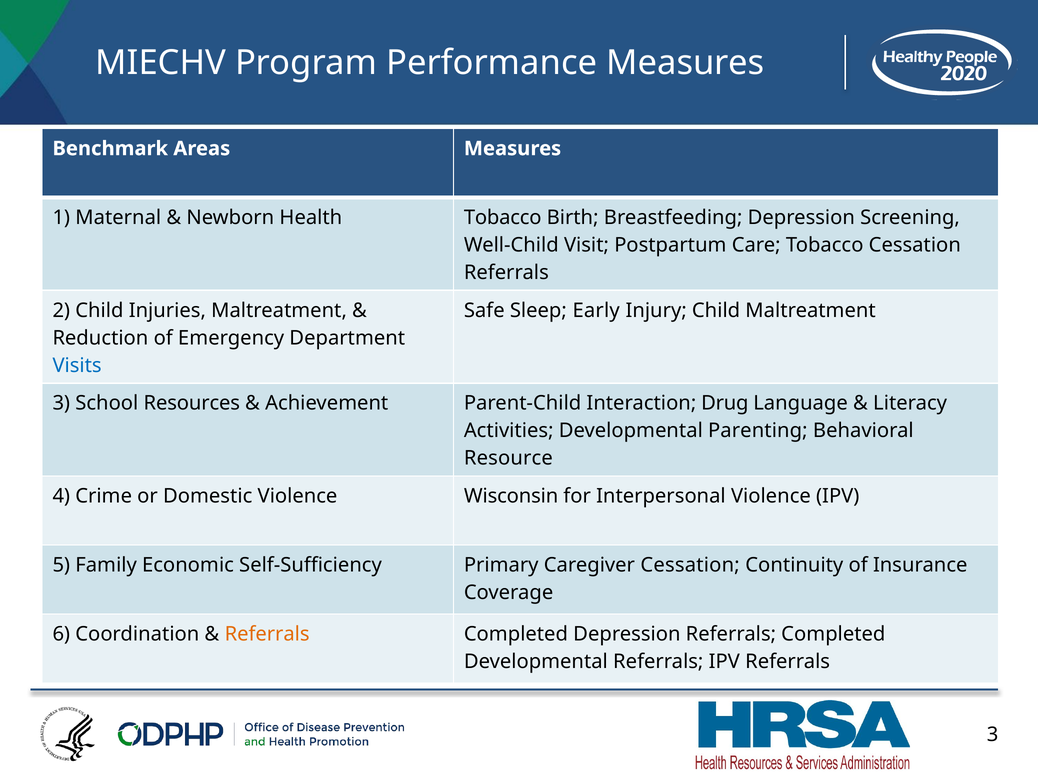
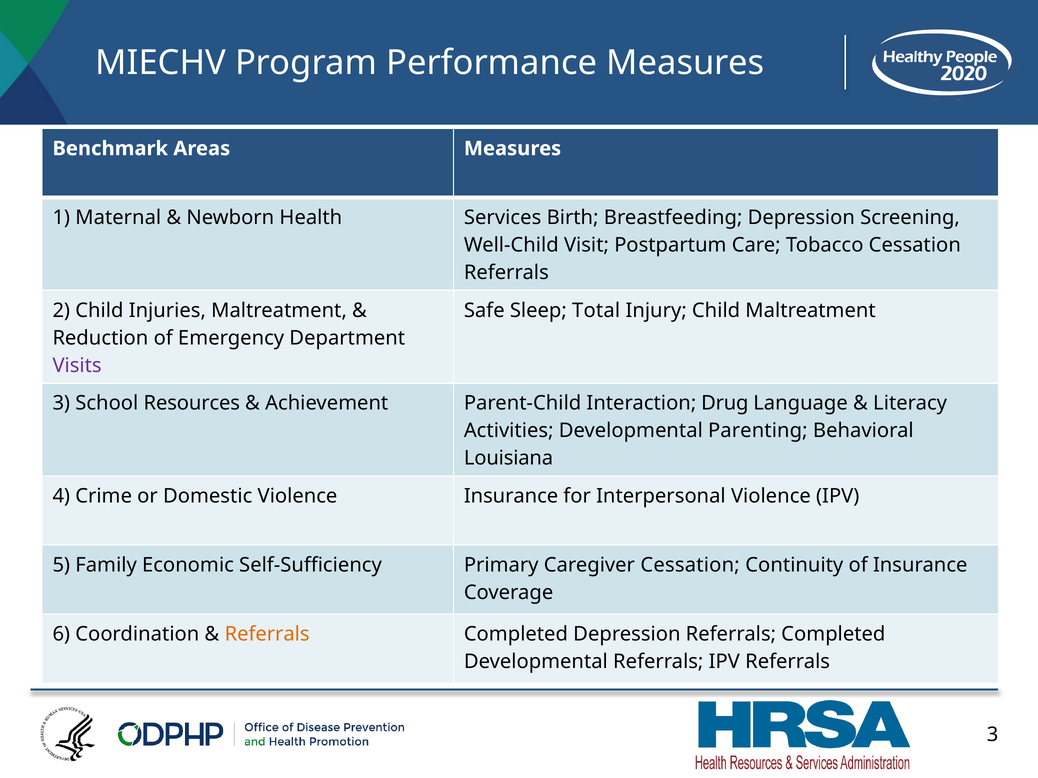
Health Tobacco: Tobacco -> Services (503, 218)
Early: Early -> Total (596, 311)
Visits colour: blue -> purple (77, 366)
Resource: Resource -> Louisiana (509, 459)
Violence Wisconsin: Wisconsin -> Insurance (511, 496)
